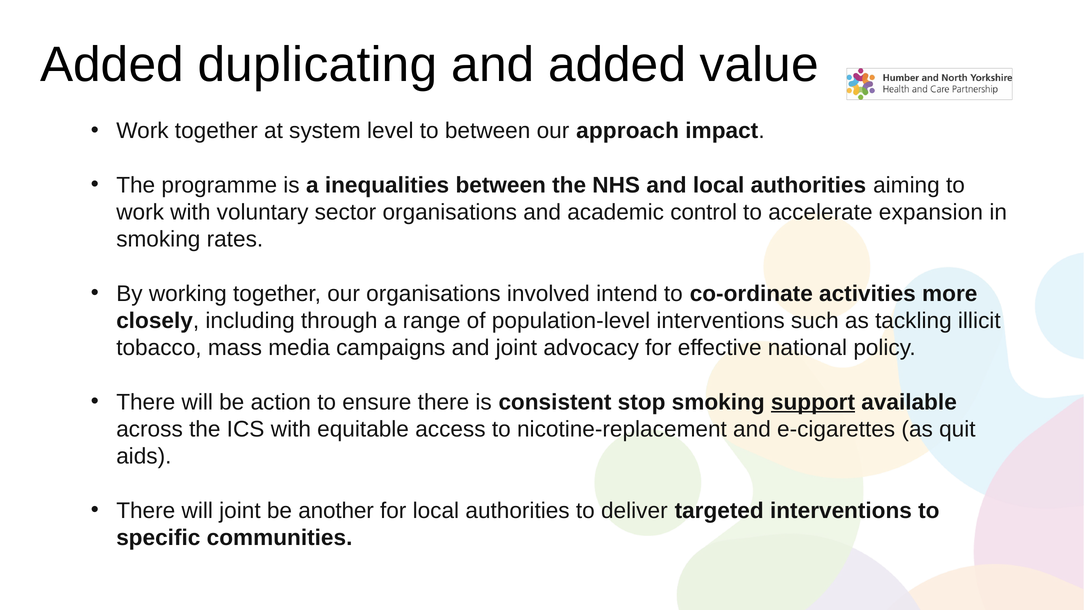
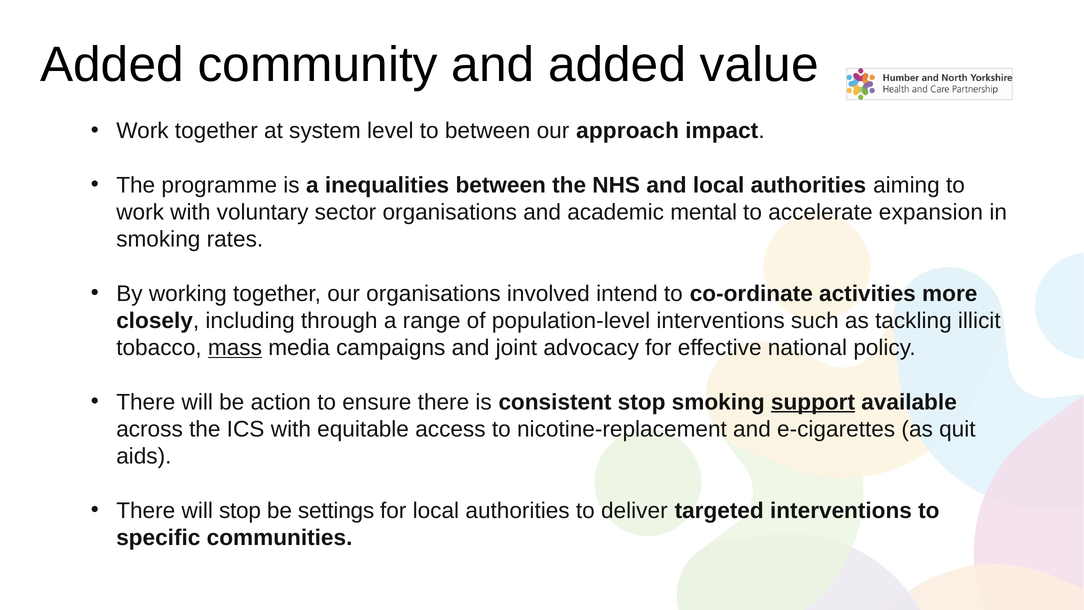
duplicating: duplicating -> community (318, 65)
control: control -> mental (704, 212)
mass underline: none -> present (235, 348)
will joint: joint -> stop (240, 510)
another: another -> settings (336, 510)
